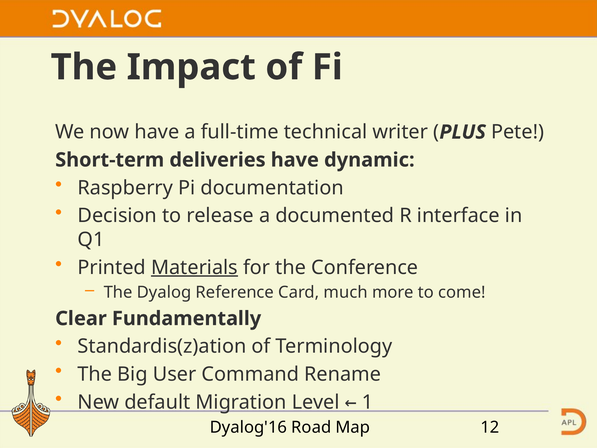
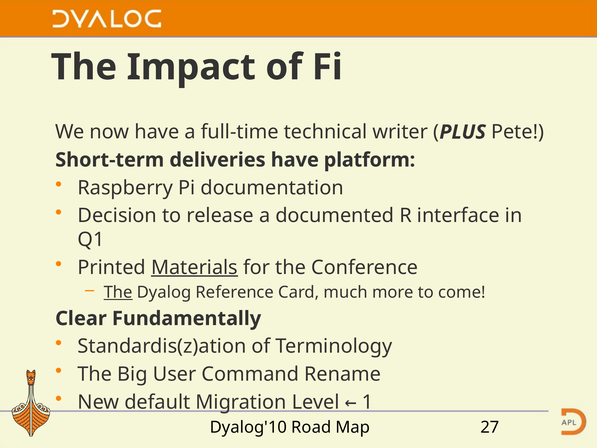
dynamic: dynamic -> platform (369, 160)
The underline: none -> present (118, 292)
Dyalog'16: Dyalog'16 -> Dyalog'10 (248, 427)
12: 12 -> 27 (490, 427)
